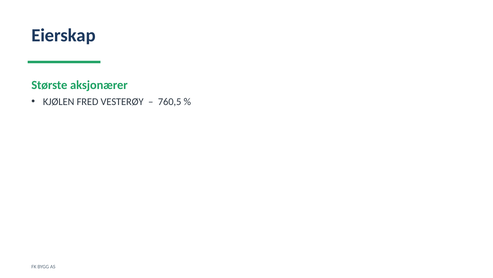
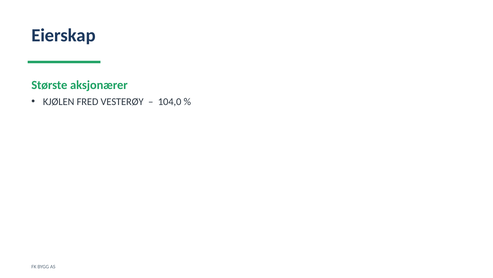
760,5: 760,5 -> 104,0 (170, 101)
